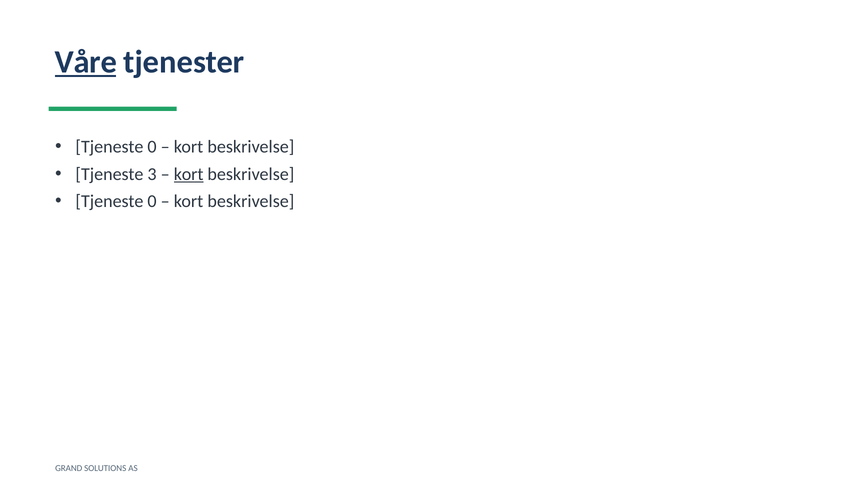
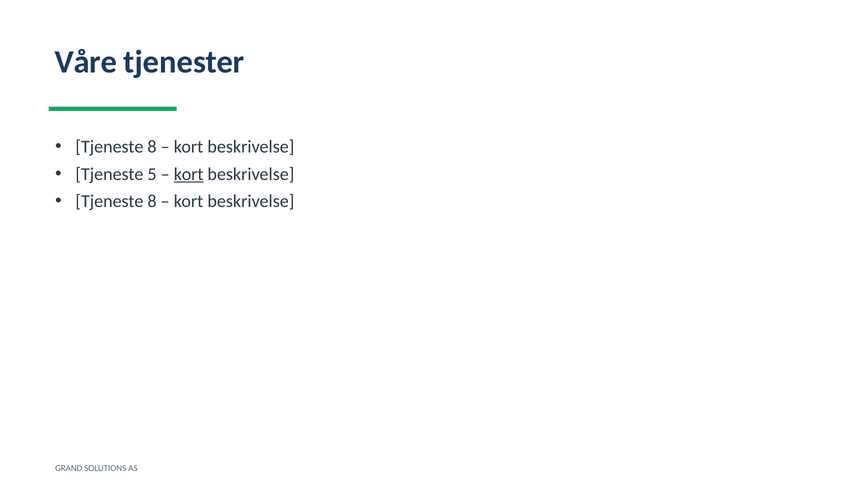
Våre underline: present -> none (86, 62)
0: 0 -> 8 (152, 147)
3: 3 -> 5 (152, 174)
0: 0 -> 8 (152, 201)
